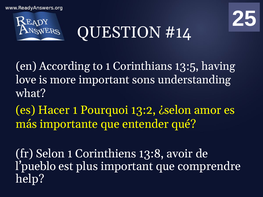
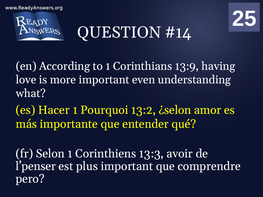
13:5: 13:5 -> 13:9 (187, 66)
sons: sons -> even (144, 80)
13:8: 13:8 -> 13:3 (151, 154)
l’pueblo: l’pueblo -> l’penser (36, 166)
help: help -> pero (30, 179)
